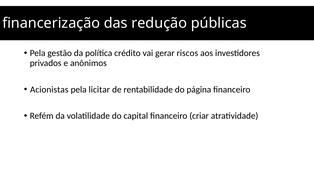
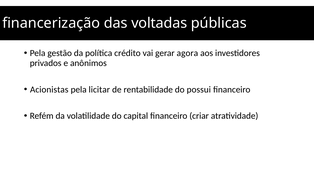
redução: redução -> voltadas (159, 23)
riscos: riscos -> agora (187, 53)
página: página -> possui (199, 89)
